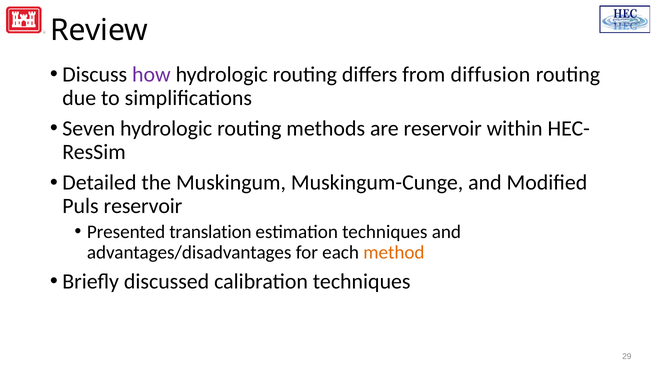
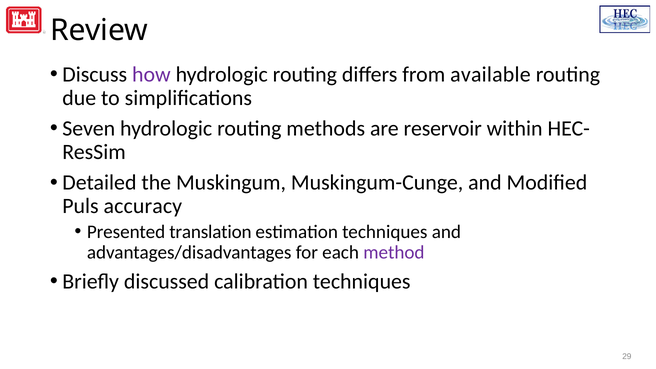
diffusion: diffusion -> available (490, 74)
Puls reservoir: reservoir -> accuracy (143, 206)
method colour: orange -> purple (394, 252)
